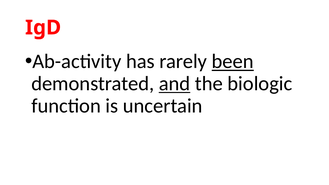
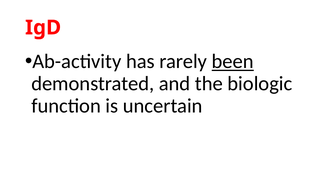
and underline: present -> none (175, 84)
